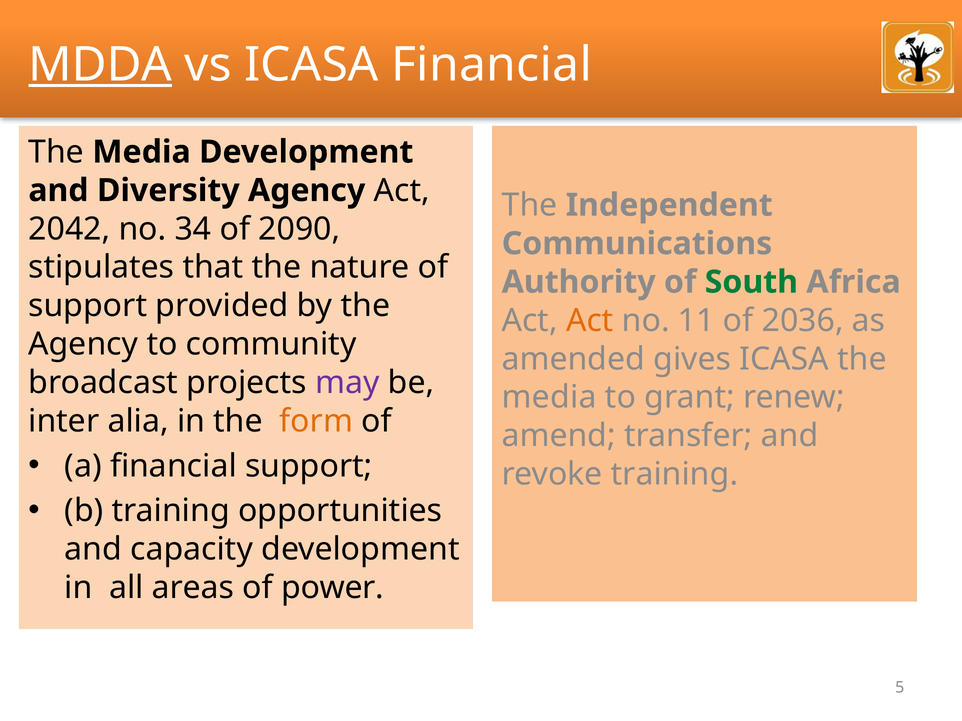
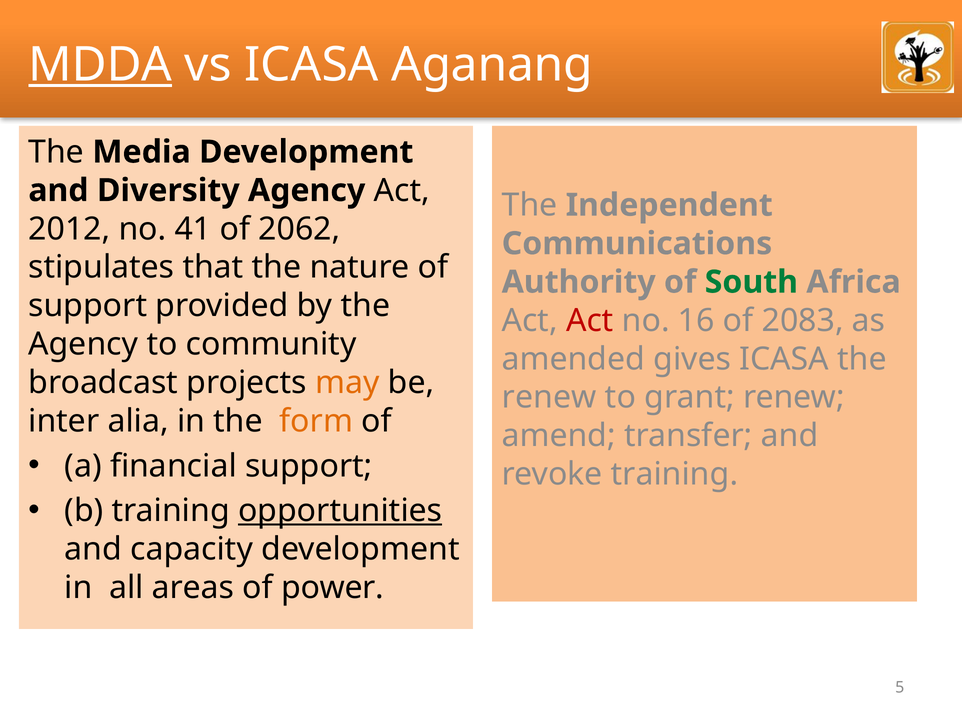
ICASA Financial: Financial -> Aganang (492, 65)
2042: 2042 -> 2012 (69, 229)
34: 34 -> 41 (193, 229)
2090: 2090 -> 2062 (299, 229)
Act colour: orange -> red (590, 321)
11: 11 -> 16 (696, 321)
2036: 2036 -> 2083 (803, 321)
may colour: purple -> orange (347, 383)
media: media -> renew (549, 398)
opportunities underline: none -> present (340, 511)
